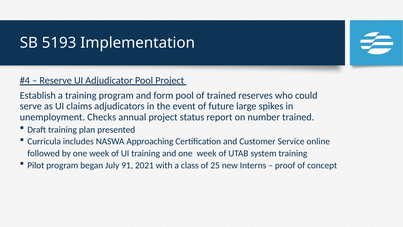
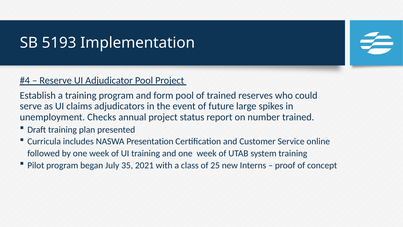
Approaching: Approaching -> Presentation (150, 141)
91: 91 -> 35 (127, 165)
